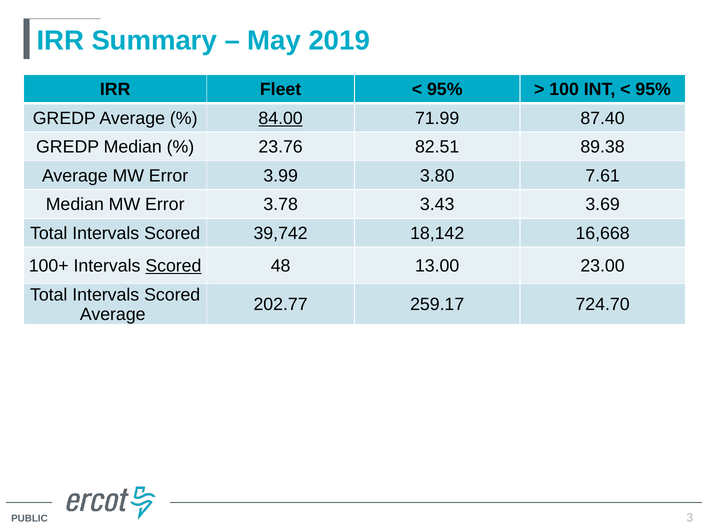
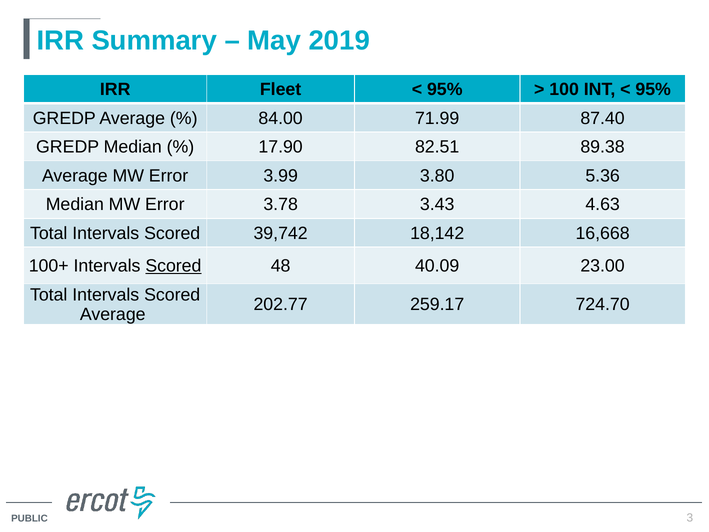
84.00 underline: present -> none (281, 118)
23.76: 23.76 -> 17.90 (281, 147)
7.61: 7.61 -> 5.36 (603, 176)
3.69: 3.69 -> 4.63 (603, 205)
13.00: 13.00 -> 40.09 (437, 266)
